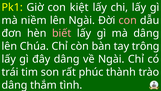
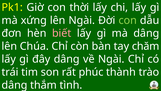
kiệt: kiệt -> thời (79, 7)
niềm: niềm -> xứng (34, 20)
con colour: pink -> light green (128, 20)
trông: trông -> chăm (146, 46)
